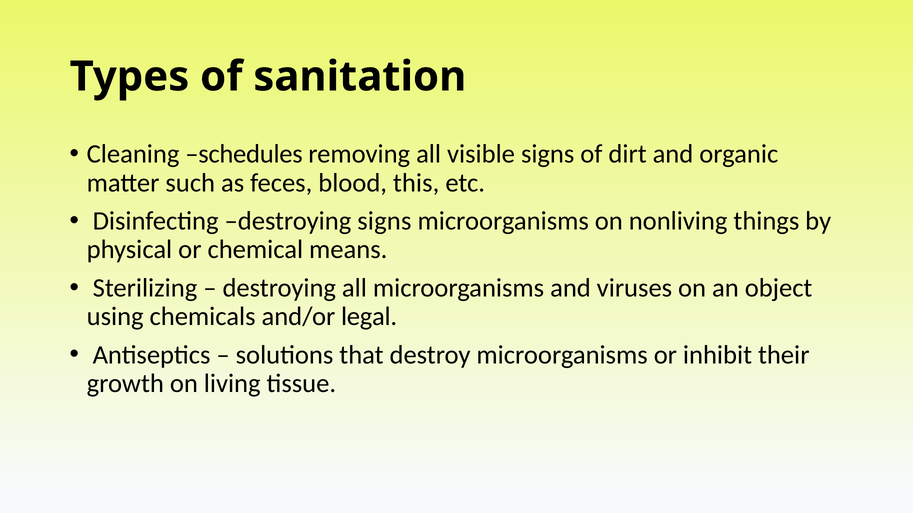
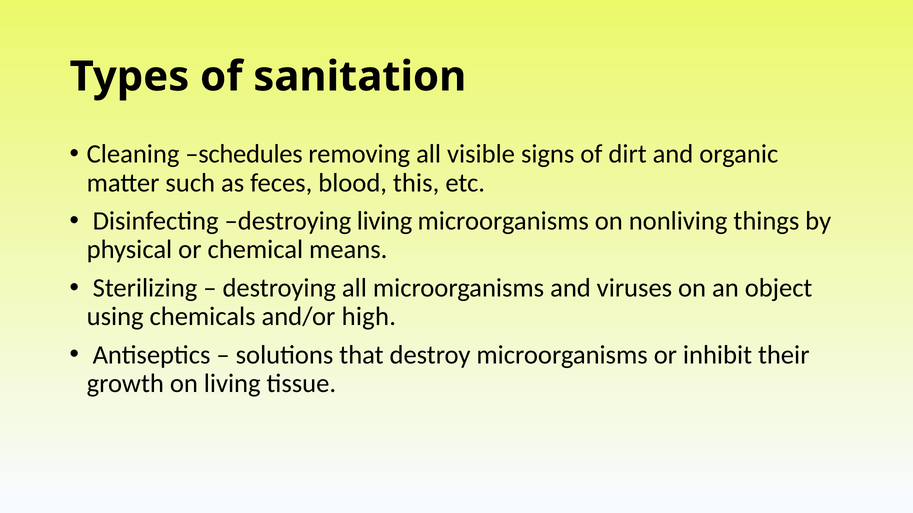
destroying signs: signs -> living (385, 221)
legal: legal -> high (369, 317)
